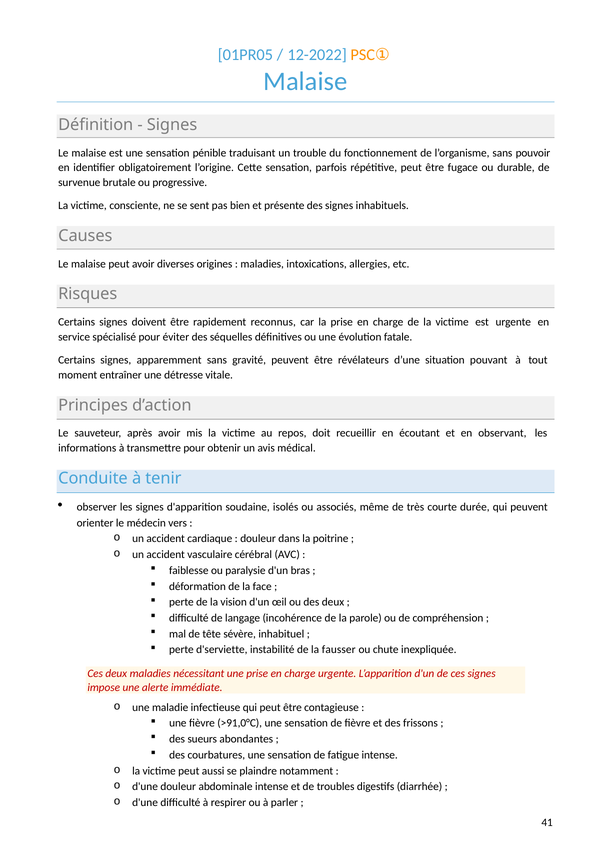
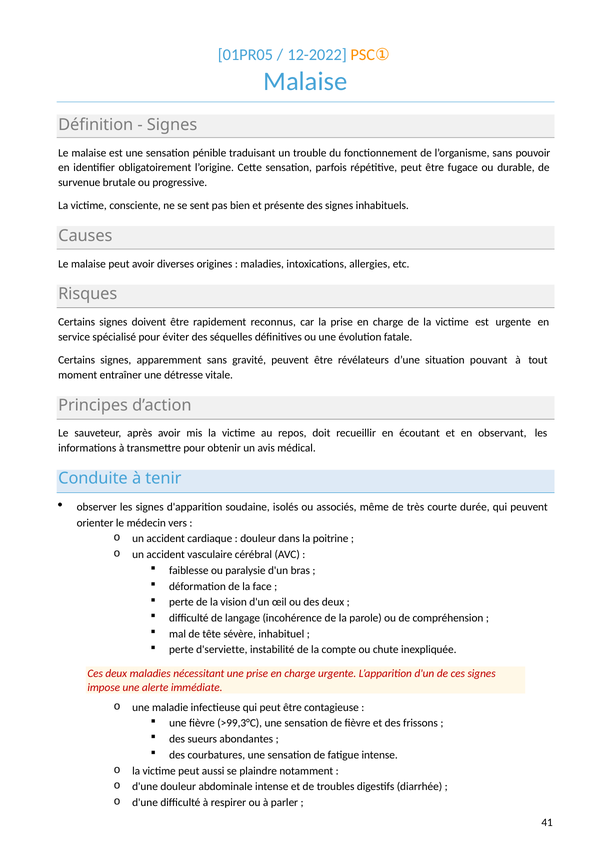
fausser: fausser -> compte (339, 650)
>91,0°C: >91,0°C -> >99,3°C (240, 723)
